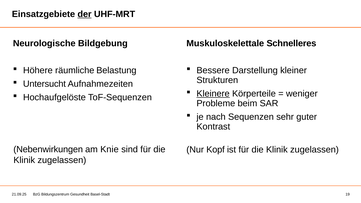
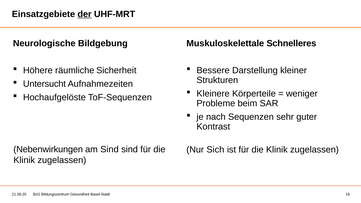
Belastung: Belastung -> Sicherheit (116, 70)
Kleinere underline: present -> none (213, 94)
am Knie: Knie -> Sind (109, 149)
Kopf: Kopf -> Sich (215, 150)
